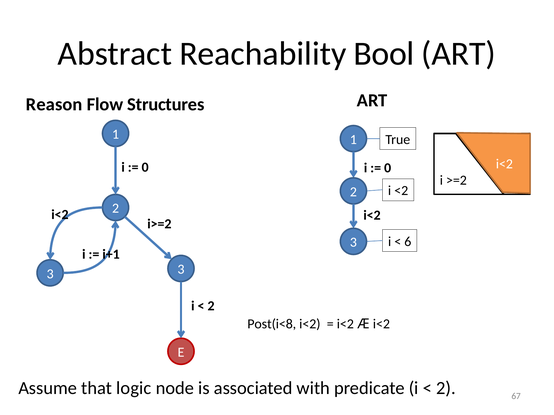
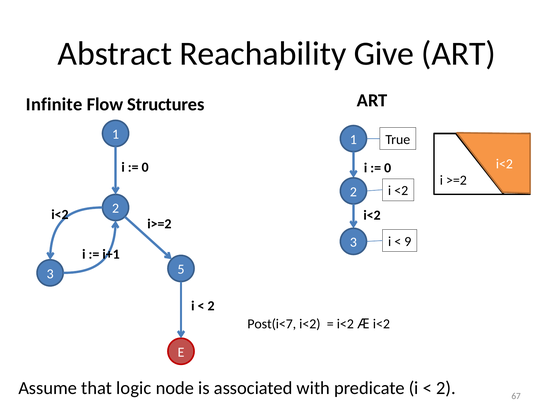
Bool: Bool -> Give (384, 54)
Reason: Reason -> Infinite (54, 104)
6: 6 -> 9 (408, 242)
3 3: 3 -> 5 (181, 270)
Post(i<8: Post(i<8 -> Post(i<7 (272, 324)
